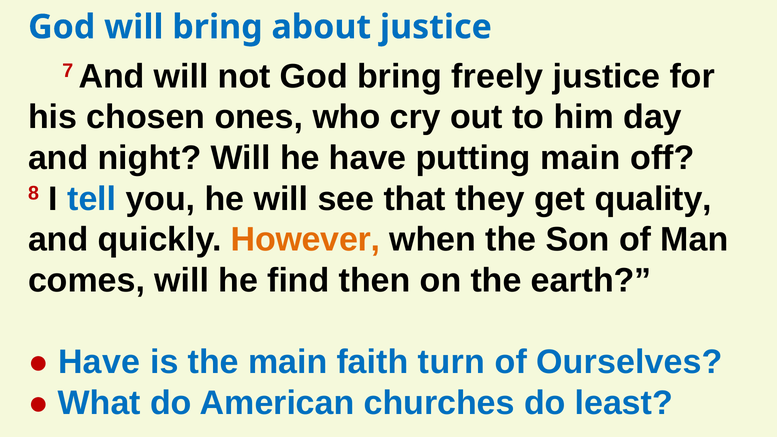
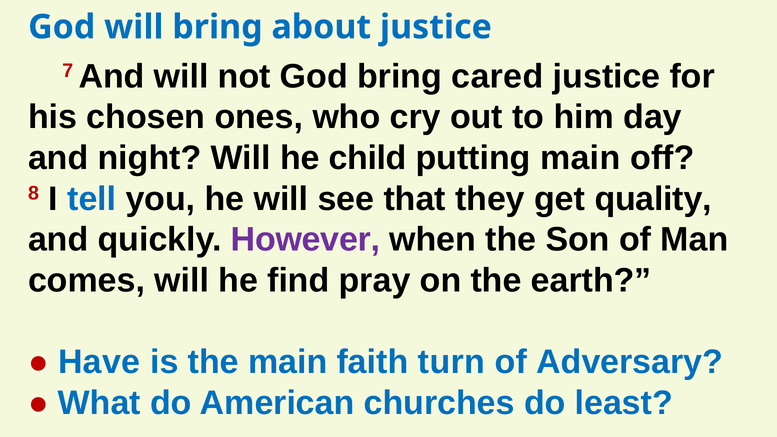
freely: freely -> cared (497, 76)
he have: have -> child (368, 158)
However colour: orange -> purple (306, 240)
then: then -> pray (375, 281)
Ourselves: Ourselves -> Adversary (630, 362)
